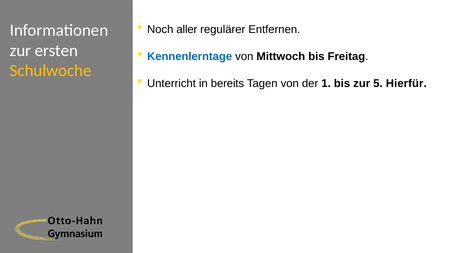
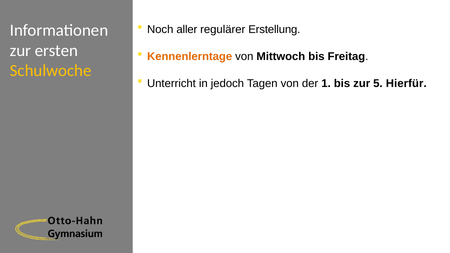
Entfernen: Entfernen -> Erstellung (274, 29)
Kennenlerntage colour: blue -> orange (190, 56)
bereits: bereits -> jedoch (227, 83)
